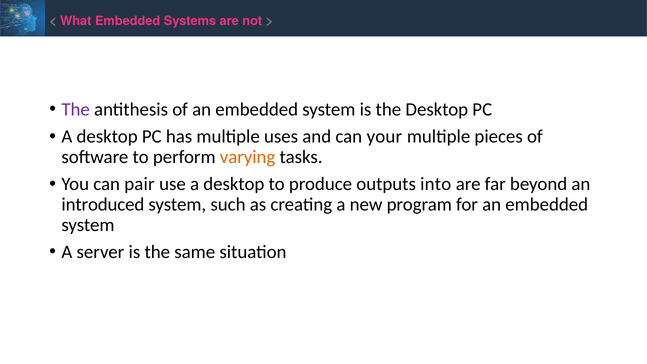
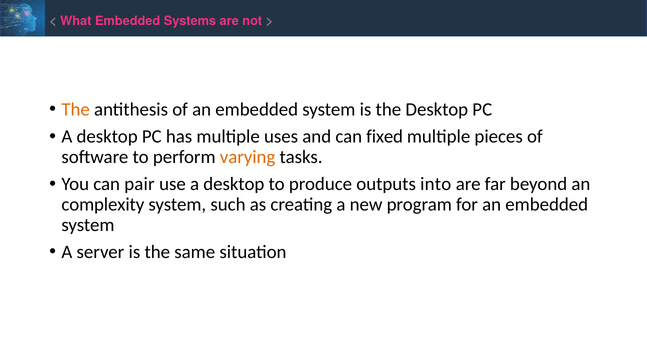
The colour: purple -> orange (76, 109)
your: your -> fixed (385, 137)
introduced: introduced -> complexity (103, 204)
